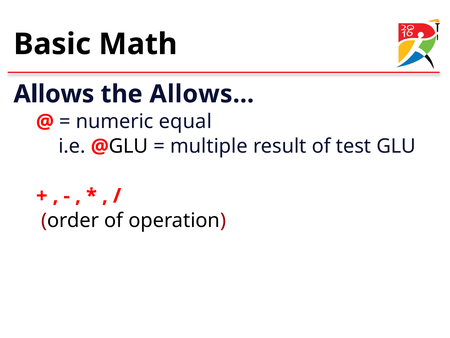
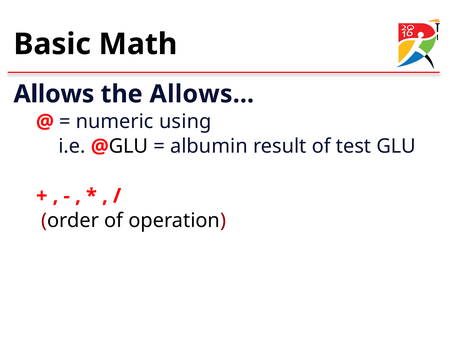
equal: equal -> using (185, 121)
multiple: multiple -> albumin (209, 146)
